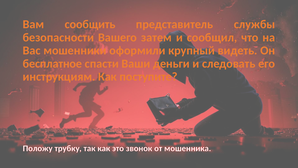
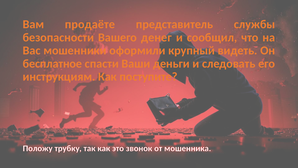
сообщить: сообщить -> продаёте (90, 24)
затем: затем -> денег (156, 37)
